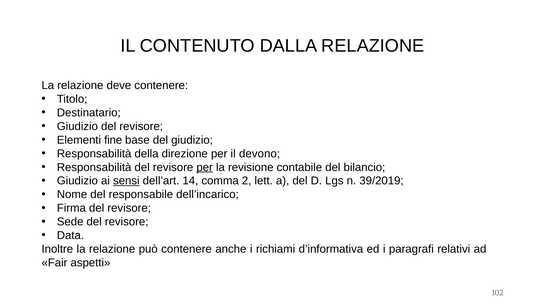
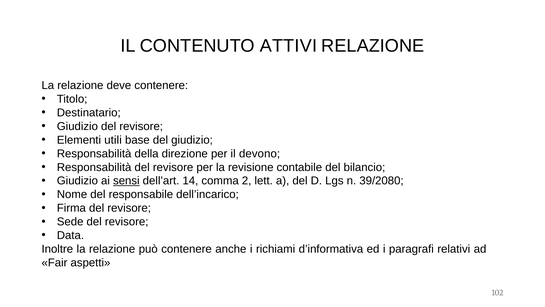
DALLA: DALLA -> ATTIVI (288, 46)
fine: fine -> utili (113, 140)
per underline: present -> none (205, 167)
39/2019: 39/2019 -> 39/2080 (381, 181)
